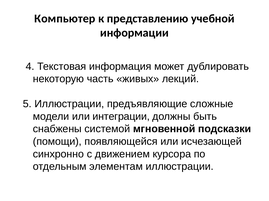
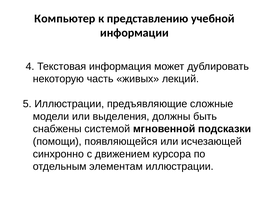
интеграции: интеграции -> выделения (121, 117)
